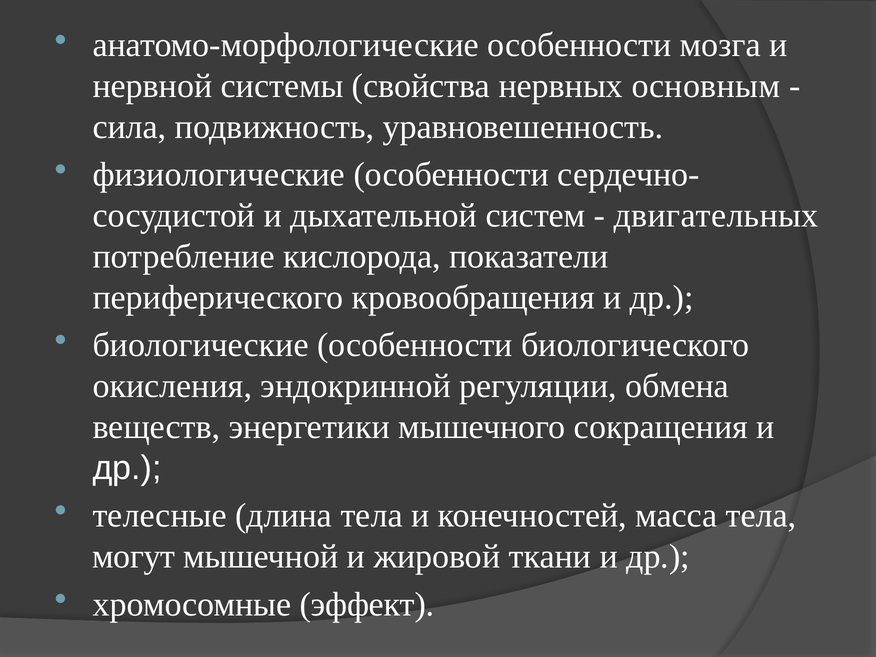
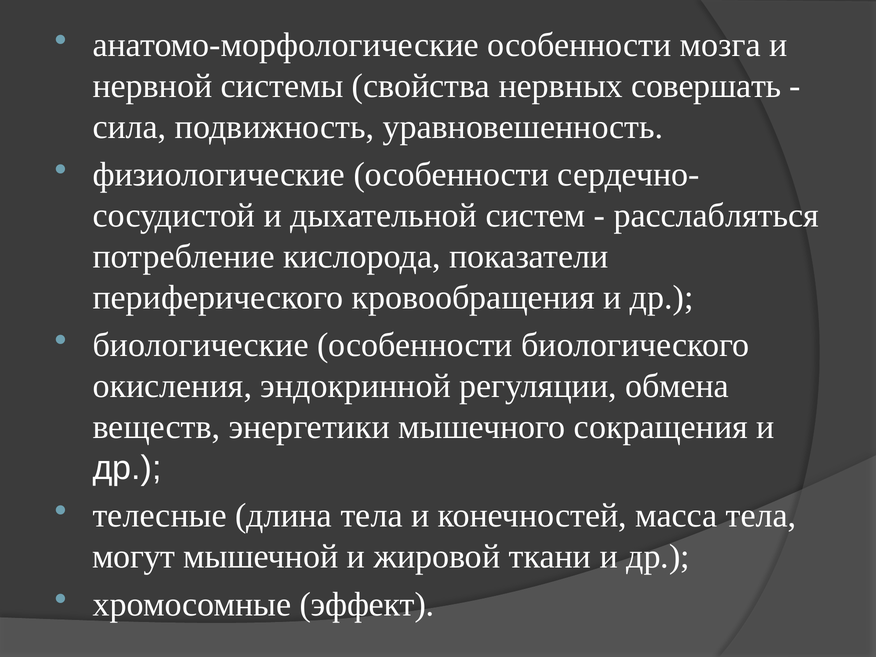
основным: основным -> совершать (706, 86)
двигательных: двигательных -> расслабляться (716, 216)
